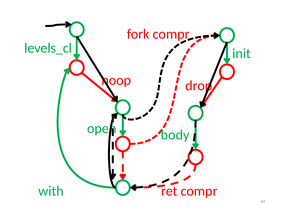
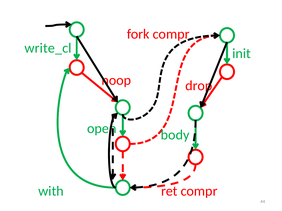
levels_cl: levels_cl -> write_cl (48, 48)
